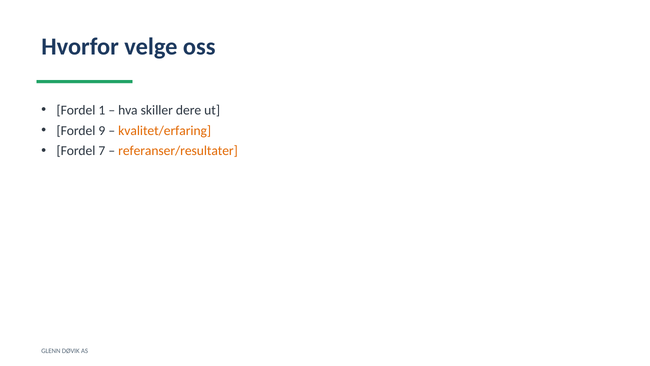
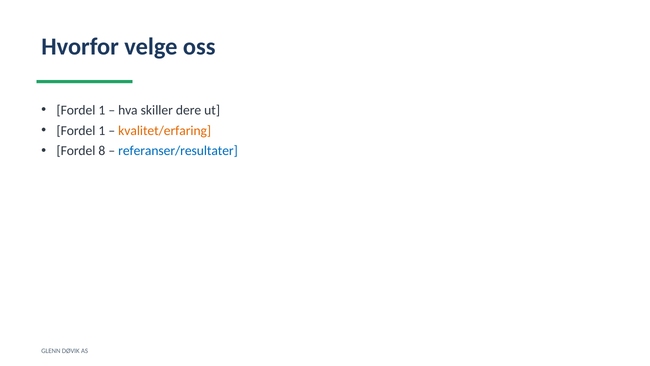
9: 9 -> 1 (102, 130)
7: 7 -> 8 (102, 151)
referanser/resultater colour: orange -> blue (178, 151)
